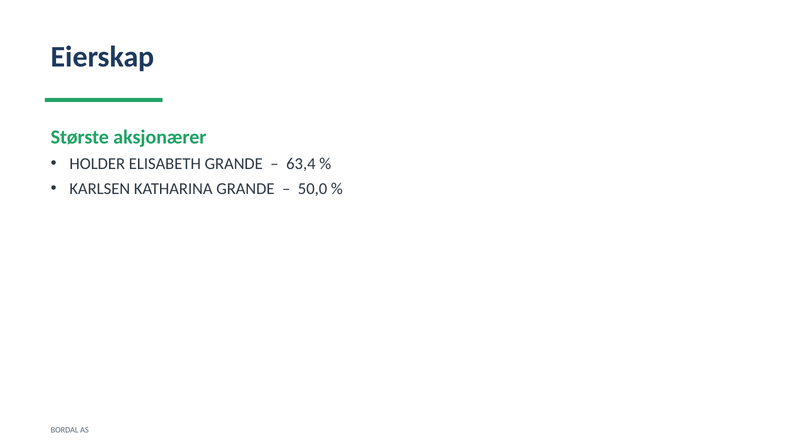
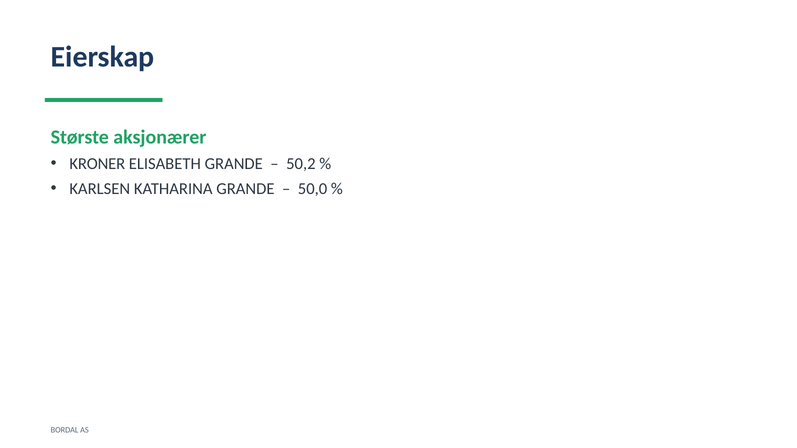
HOLDER: HOLDER -> KRONER (97, 164)
63,4: 63,4 -> 50,2 (301, 164)
